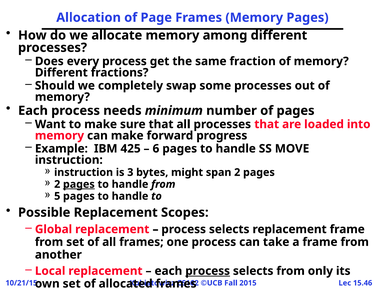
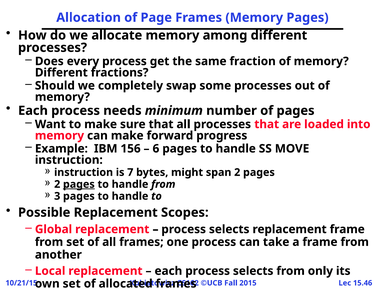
425: 425 -> 156 (131, 148)
3: 3 -> 7 (130, 172)
5: 5 -> 3 (57, 196)
process underline: present -> none (208, 271)
